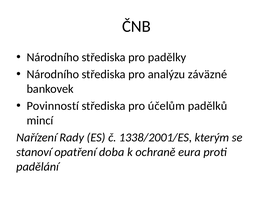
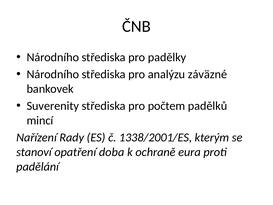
Povinností: Povinností -> Suverenity (53, 106)
účelům: účelům -> počtem (167, 106)
